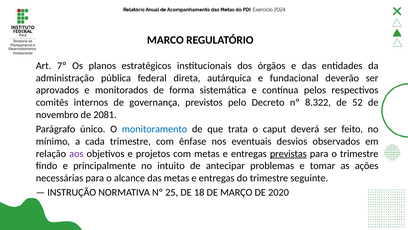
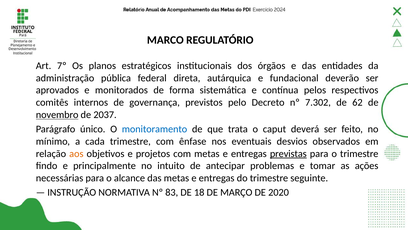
8.322: 8.322 -> 7.302 (318, 102)
52: 52 -> 62 (357, 102)
novembro underline: none -> present (57, 115)
2081: 2081 -> 2037 (105, 115)
aos colour: purple -> orange (76, 153)
25: 25 -> 83 (172, 192)
